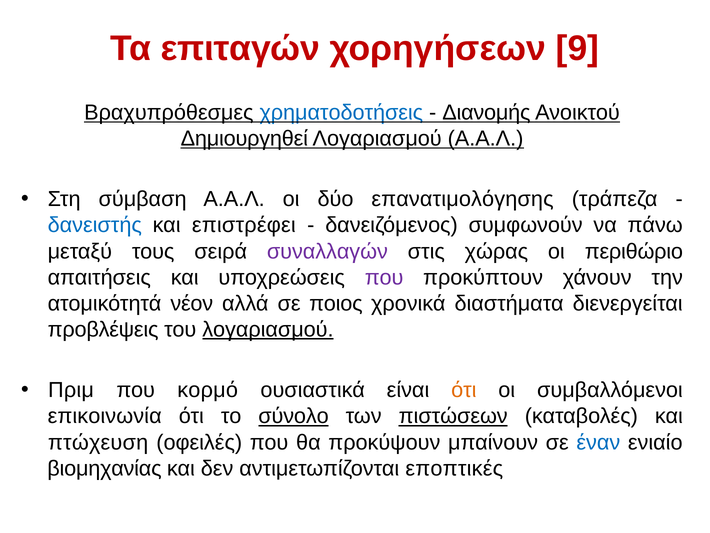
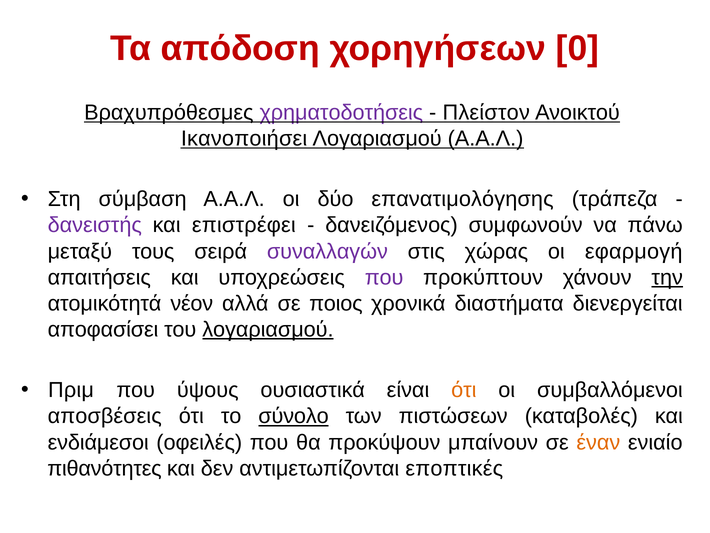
επιταγών: επιταγών -> απόδοση (240, 49)
9: 9 -> 0 (578, 49)
χρηματοδοτήσεις colour: blue -> purple (341, 112)
Διανομής: Διανομής -> Πλείστον (486, 112)
Δημιουργηθεί: Δημιουργηθεί -> Ικανοποιήσει (244, 138)
δανειστής colour: blue -> purple (95, 225)
περιθώριο: περιθώριο -> εφαρμογή (634, 251)
την underline: none -> present (667, 277)
προβλέψεις: προβλέψεις -> αποφασίσει (103, 329)
κορμό: κορμό -> ύψους (208, 390)
επικοινωνία: επικοινωνία -> αποσβέσεις (105, 416)
πιστώσεων underline: present -> none (453, 416)
πτώχευση: πτώχευση -> ενδιάμεσοι (98, 442)
έναν colour: blue -> orange (598, 442)
βιομηχανίας: βιομηχανίας -> πιθανότητες (104, 468)
